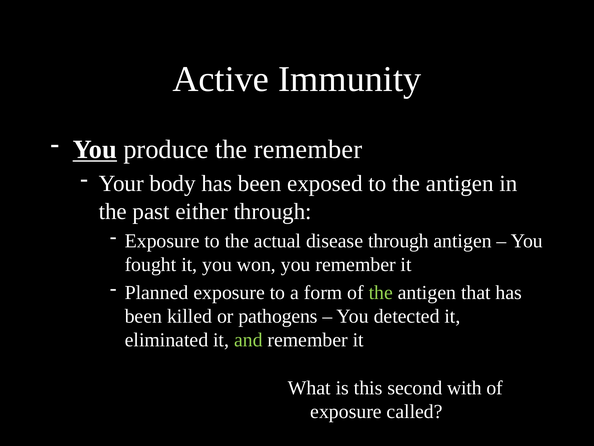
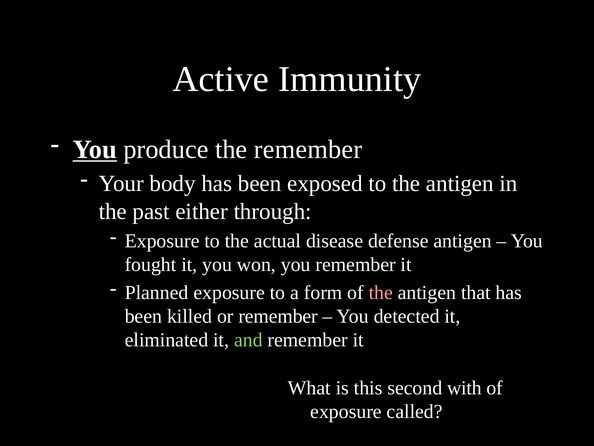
disease through: through -> defense (398, 241)
the colour: light green -> pink (381, 292)
or pathogens: pathogens -> remember (278, 316)
